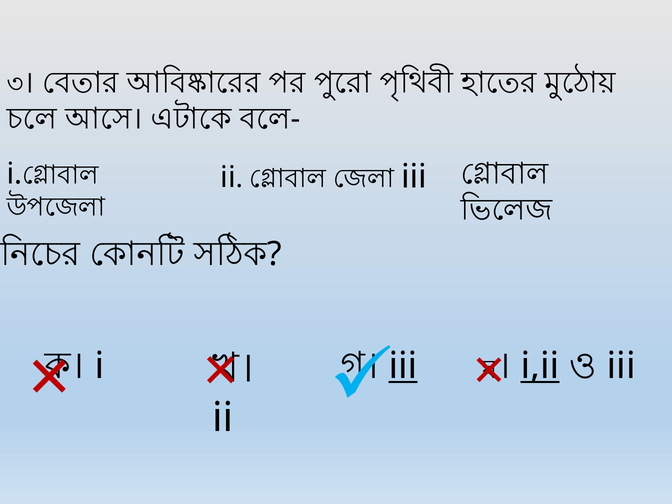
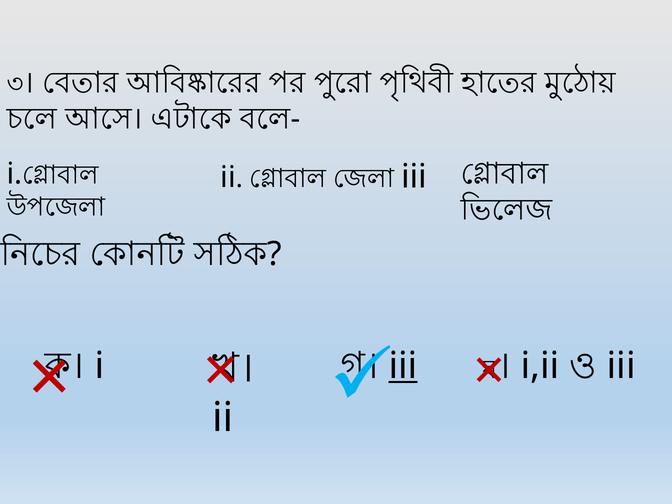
i,ii underline: present -> none (540, 366)
